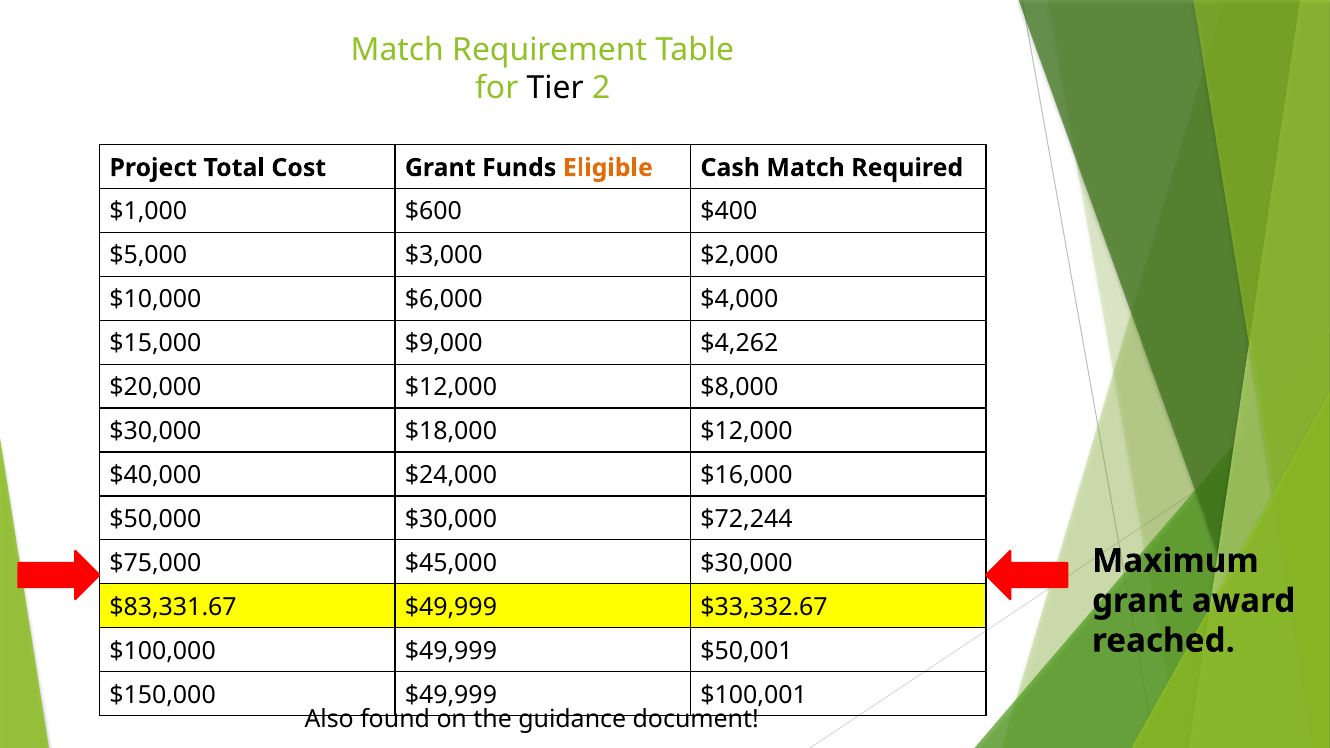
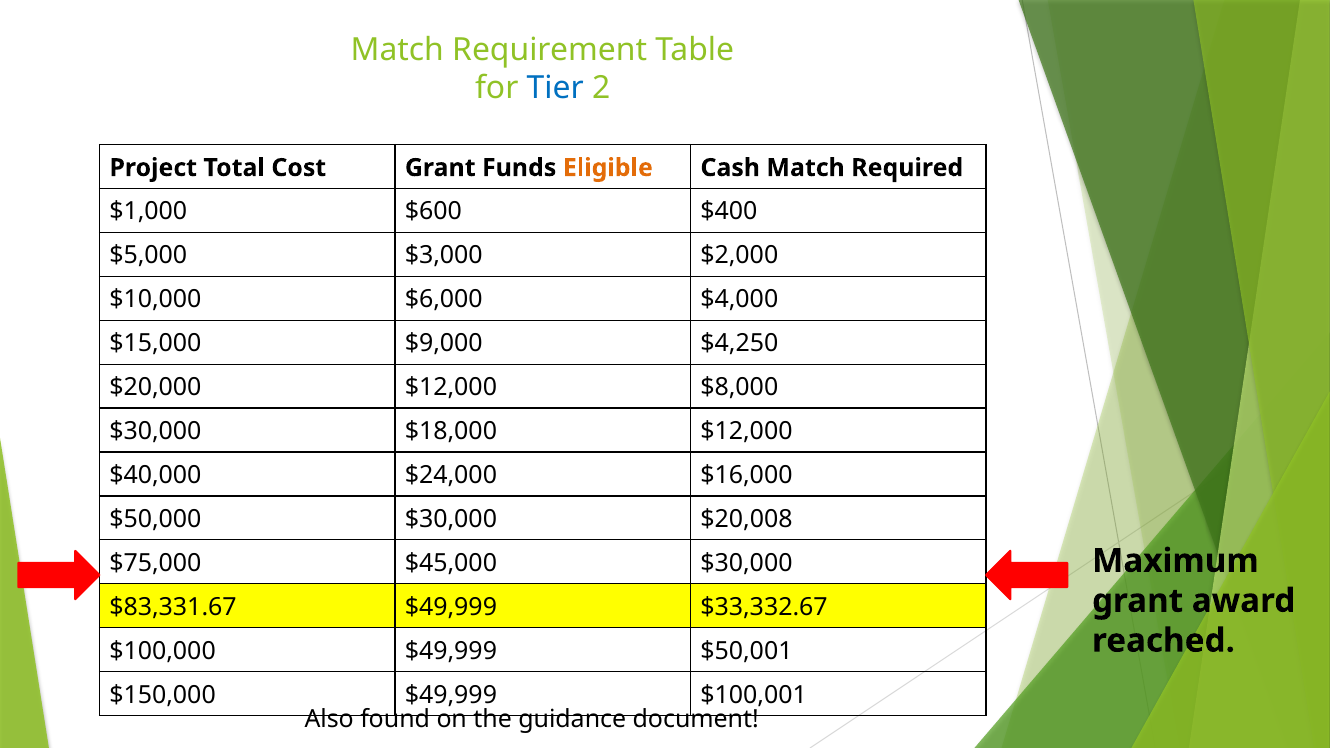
Tier colour: black -> blue (555, 88)
$4,262: $4,262 -> $4,250 (739, 344)
$72,244: $72,244 -> $20,008 (747, 519)
